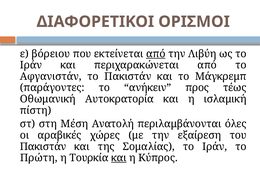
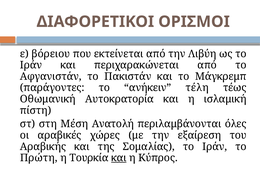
από underline: present -> none (156, 54)
προς: προς -> τέλη (197, 88)
Πακιστάν: Πακιστάν -> Αραβικής (43, 147)
